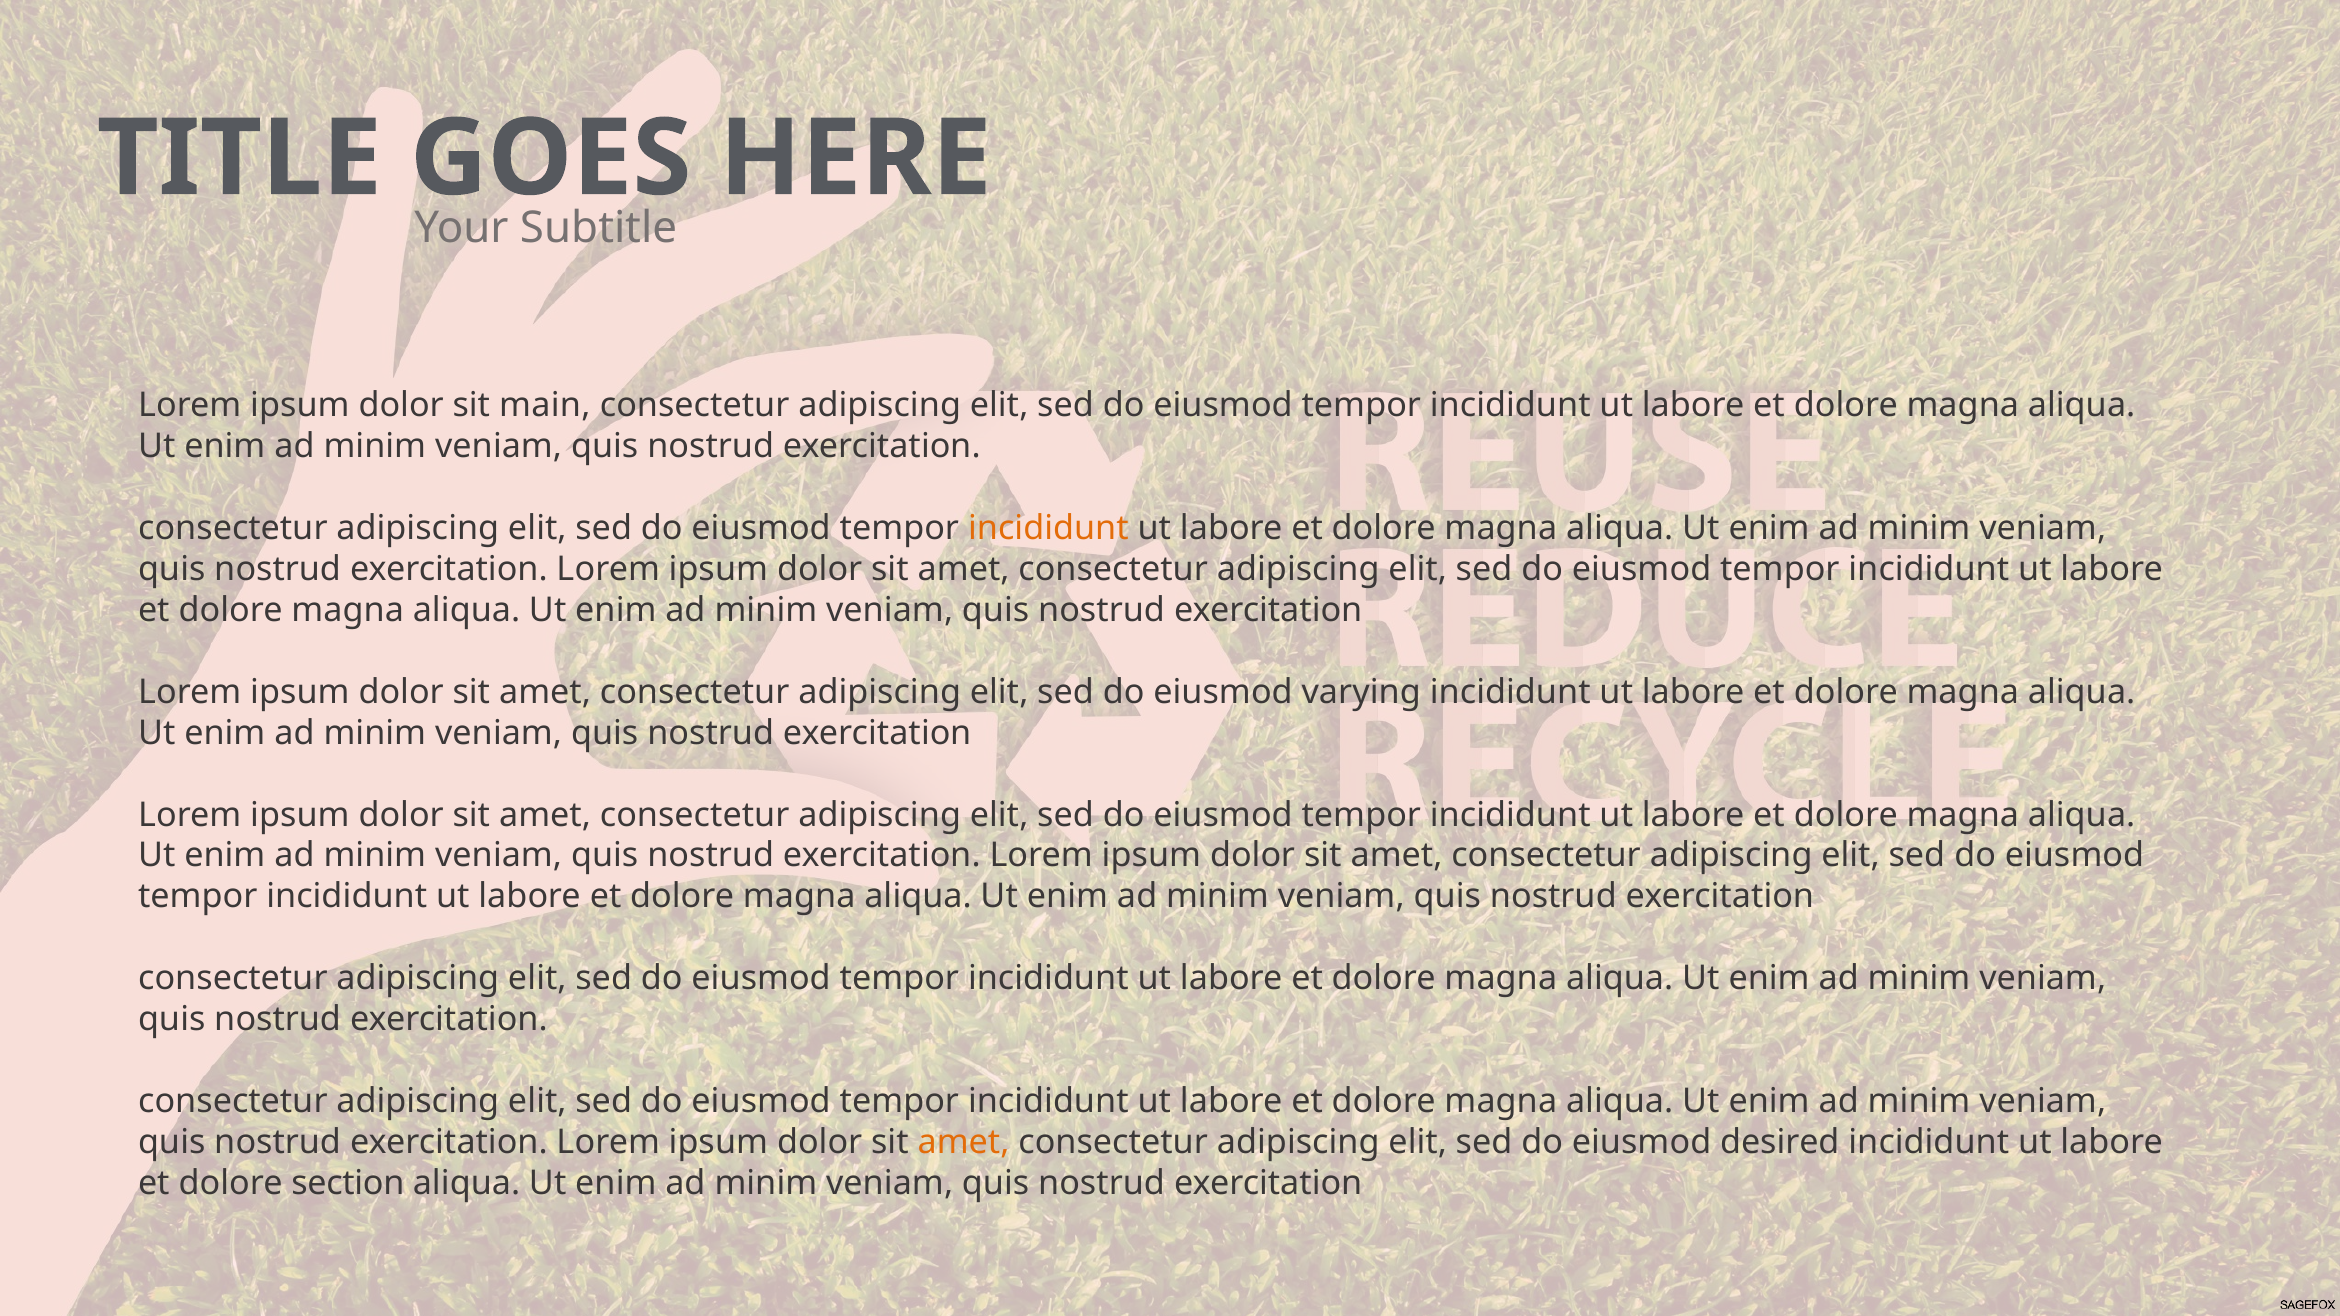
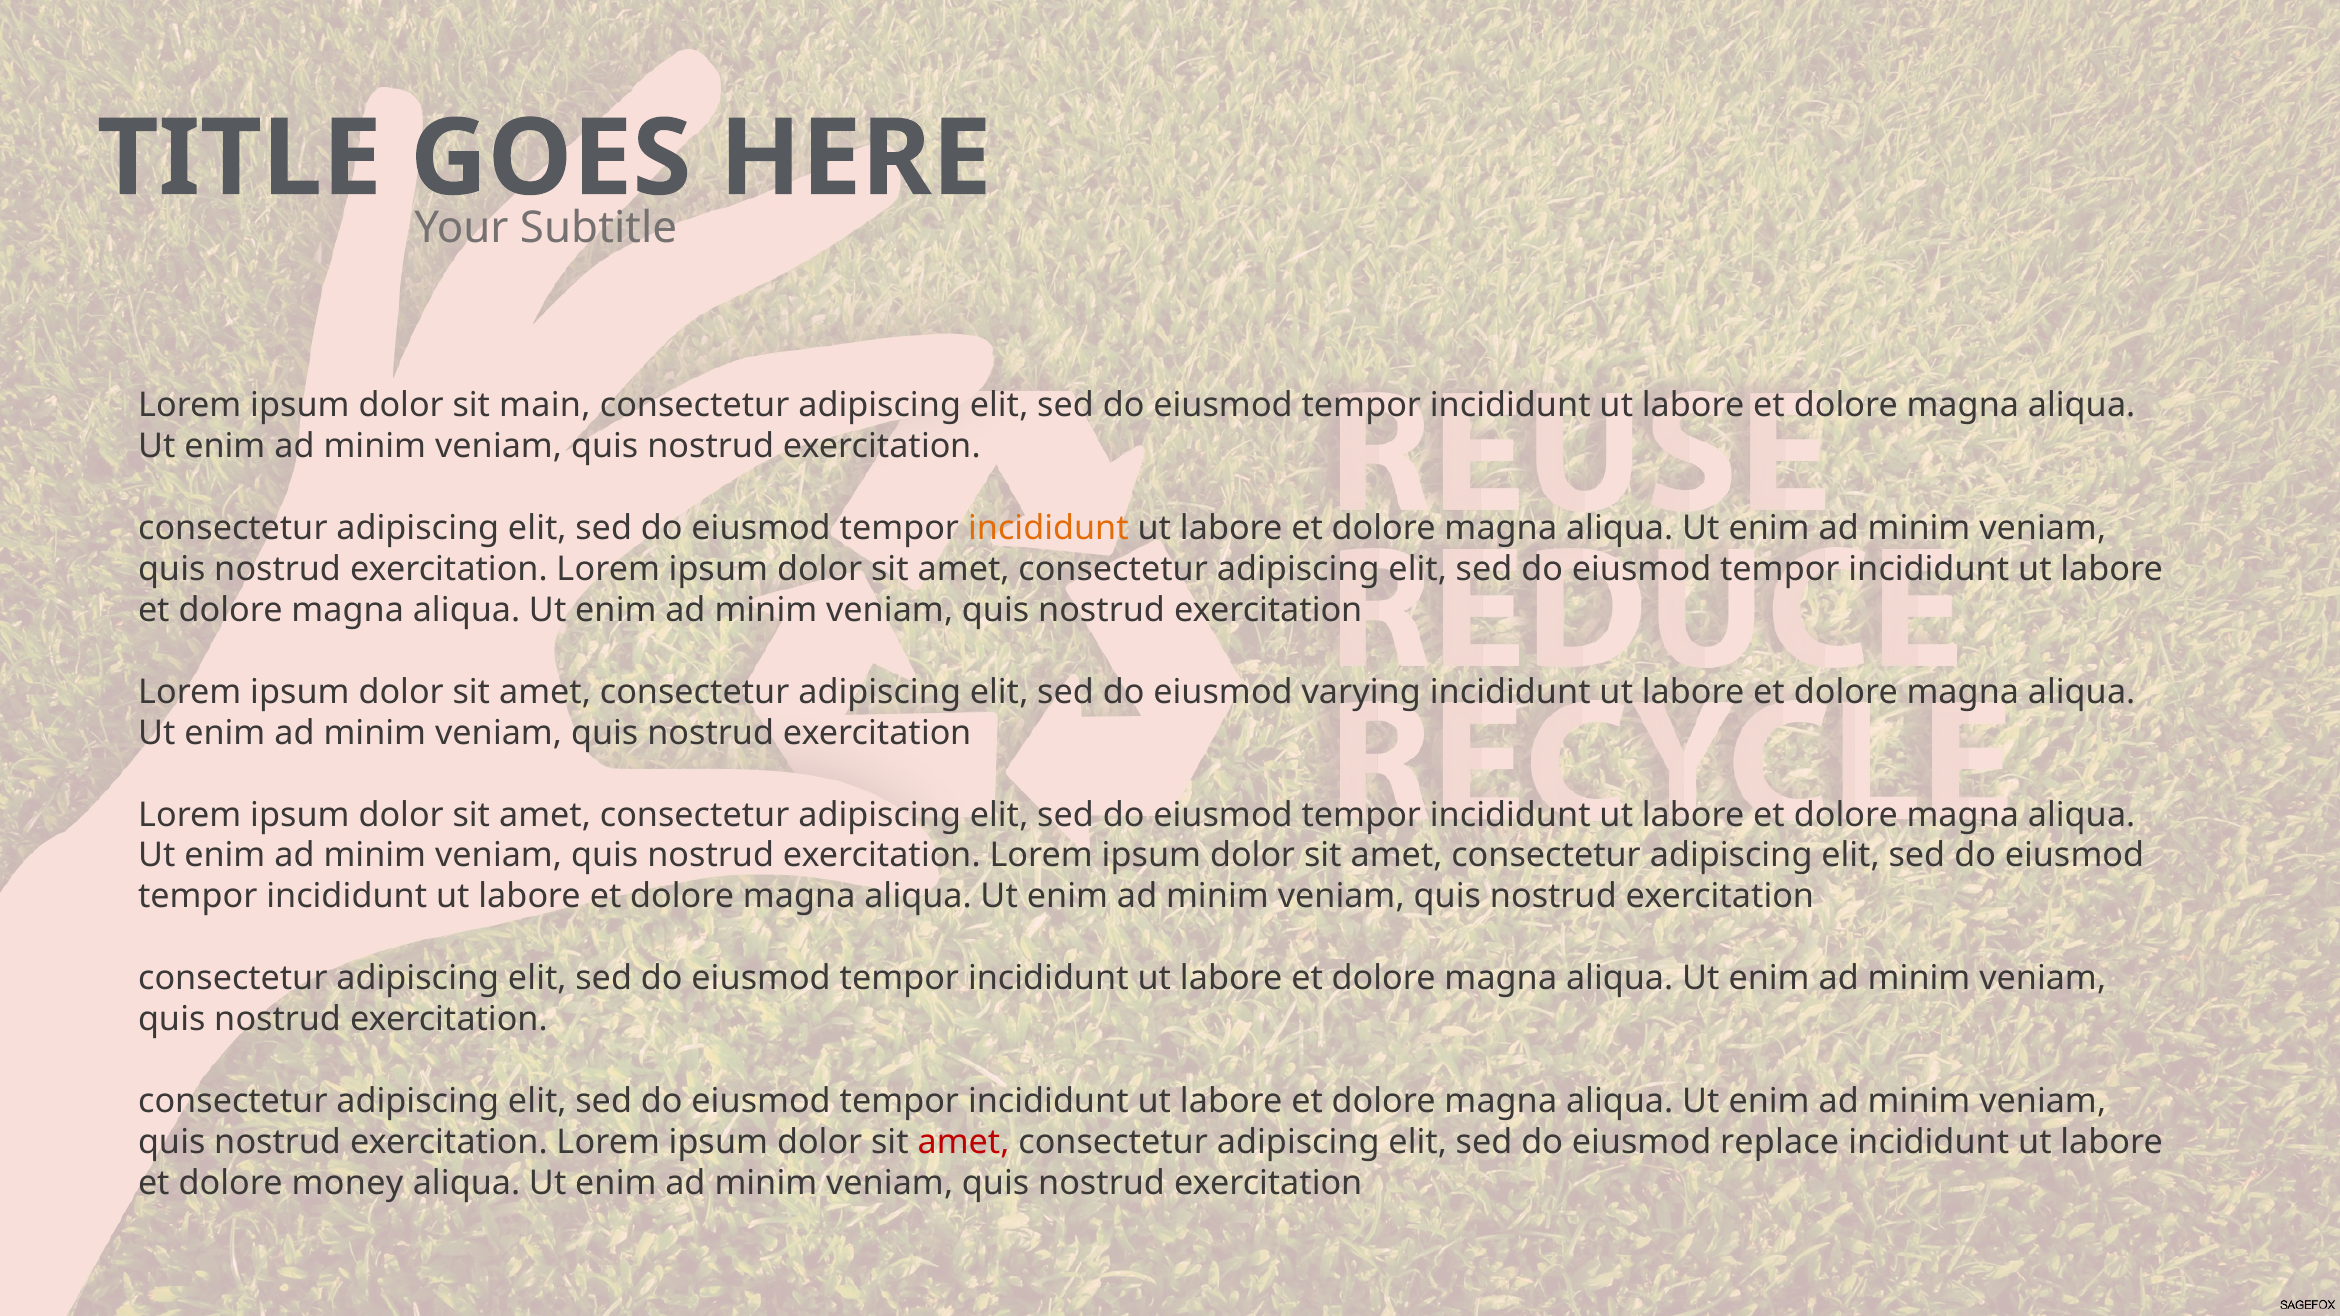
amet colour: orange -> red (964, 1143)
desired: desired -> replace (1780, 1143)
section: section -> money (348, 1184)
